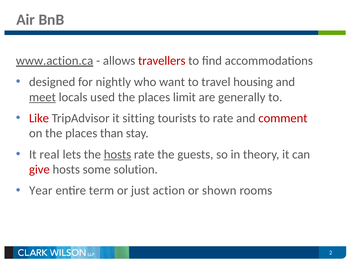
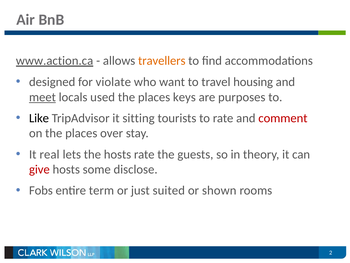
travellers colour: red -> orange (162, 60)
nightly: nightly -> violate (113, 82)
limit: limit -> keys (184, 97)
generally: generally -> purposes (242, 97)
Like colour: red -> black (39, 118)
than: than -> over (112, 133)
hosts underline: present -> none (117, 154)
solution: solution -> disclose (136, 169)
Year: Year -> Fobs (41, 190)
action: action -> suited (169, 190)
